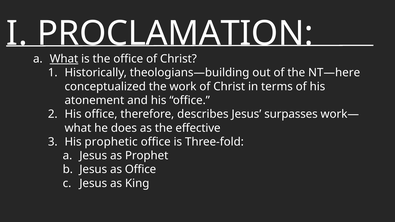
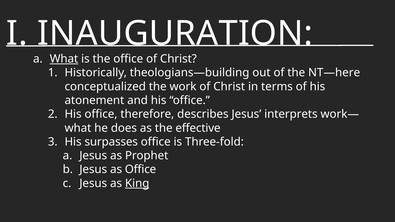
PROCLAMATION: PROCLAMATION -> INAUGURATION (175, 33)
surpasses: surpasses -> interprets (291, 114)
prophetic: prophetic -> surpasses (111, 142)
King underline: none -> present (137, 183)
